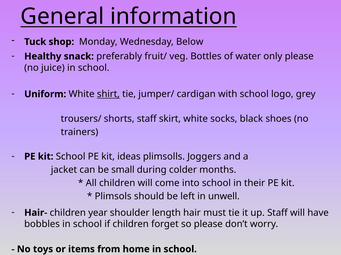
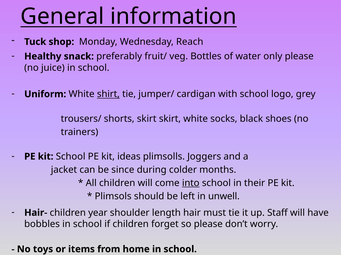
Below: Below -> Reach (190, 42)
shorts staff: staff -> skirt (147, 119)
small: small -> since (123, 170)
into underline: none -> present (191, 183)
